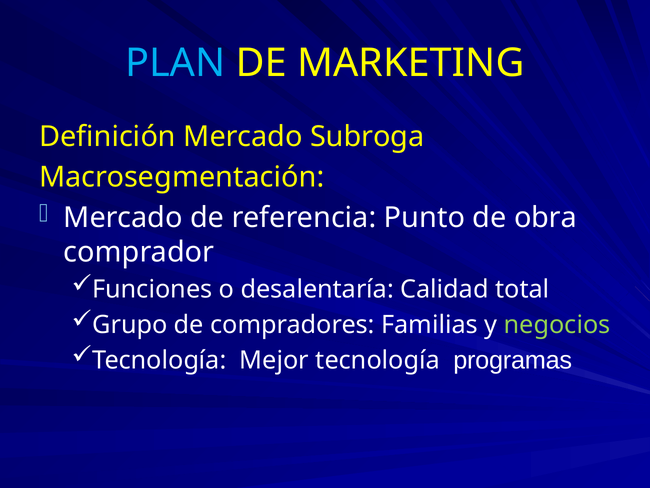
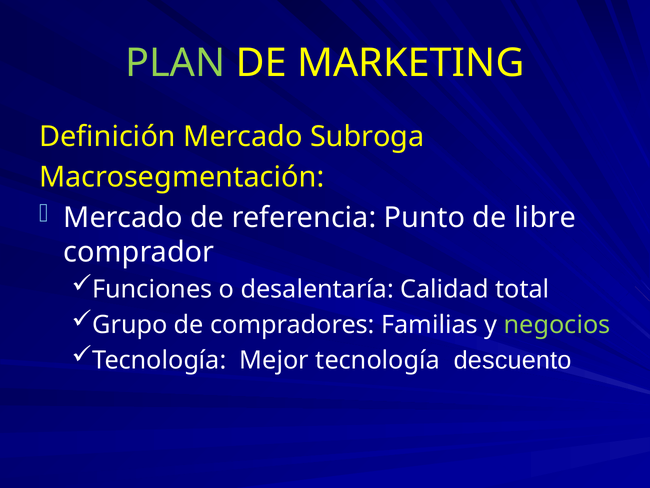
PLAN colour: light blue -> light green (175, 63)
obra: obra -> libre (545, 217)
programas: programas -> descuento (512, 360)
